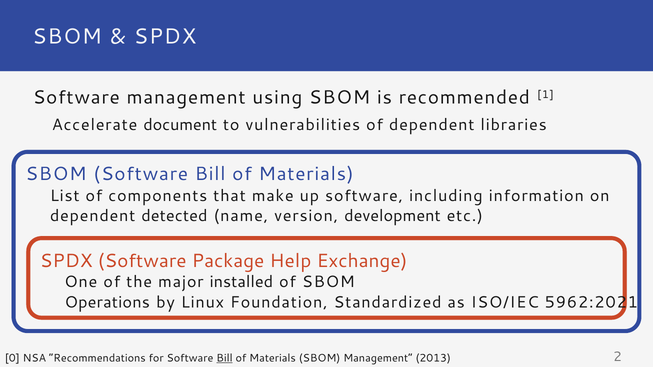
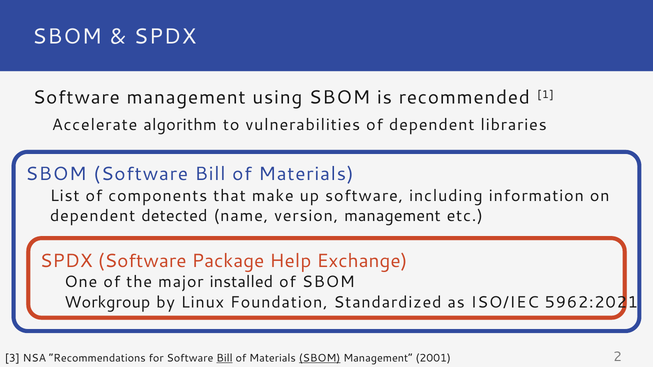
document: document -> algorithm (180, 125)
version development: development -> management (392, 216)
Operations: Operations -> Workgroup (107, 303)
0: 0 -> 3 (12, 359)
SBOM underline: none -> present (320, 359)
2013: 2013 -> 2001 (433, 359)
